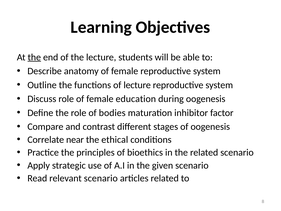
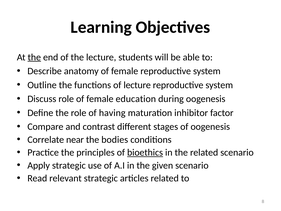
bodies: bodies -> having (112, 113)
ethical: ethical -> bodies (115, 139)
bioethics underline: none -> present (145, 152)
relevant scenario: scenario -> strategic (101, 178)
